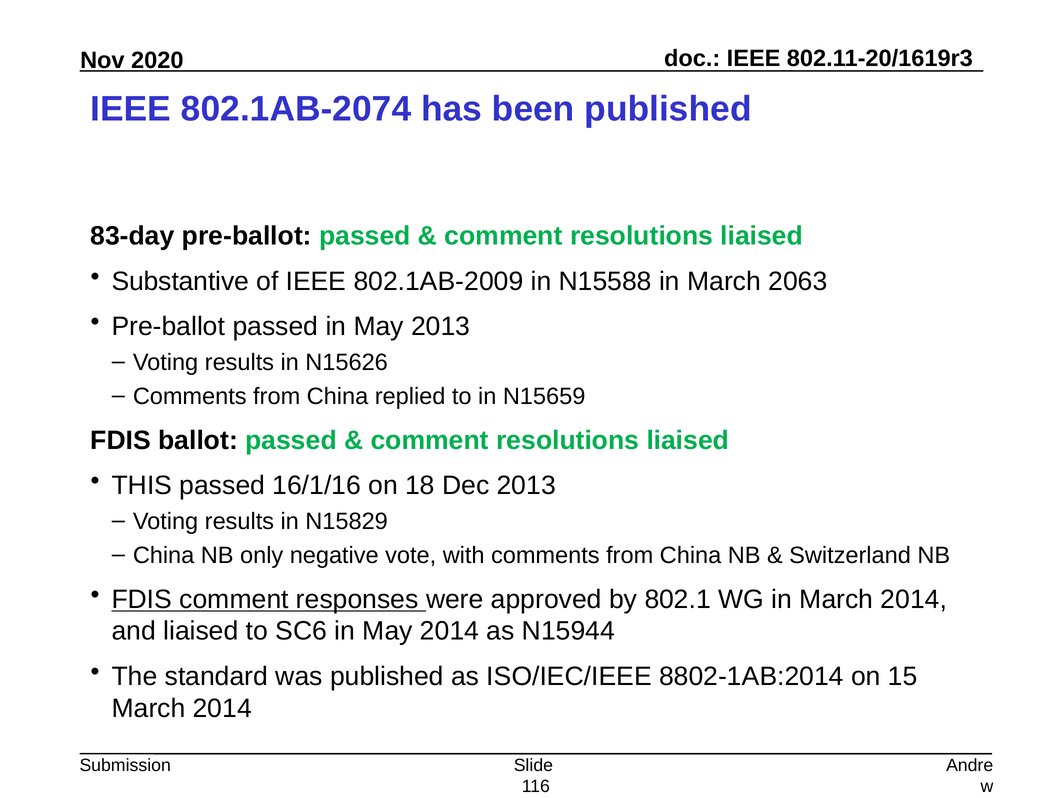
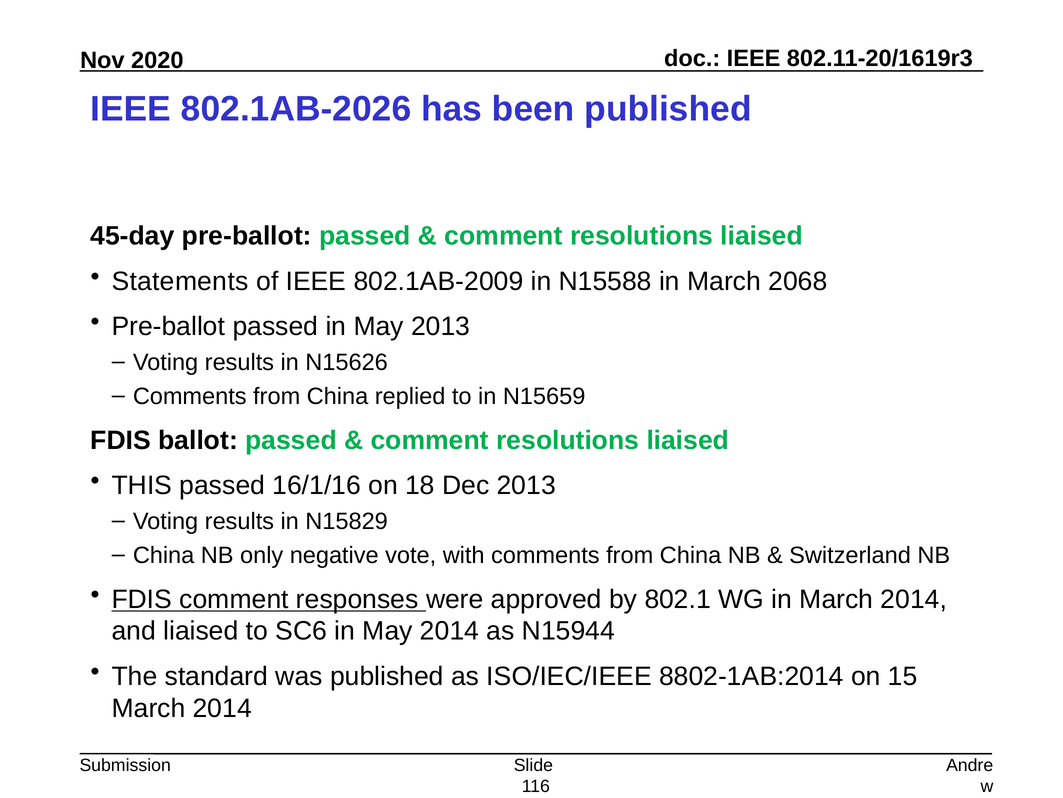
802.1AB-2074: 802.1AB-2074 -> 802.1AB-2026 (296, 109)
83-day: 83-day -> 45-day (132, 236)
Substantive: Substantive -> Statements (180, 281)
2063: 2063 -> 2068 (798, 281)
